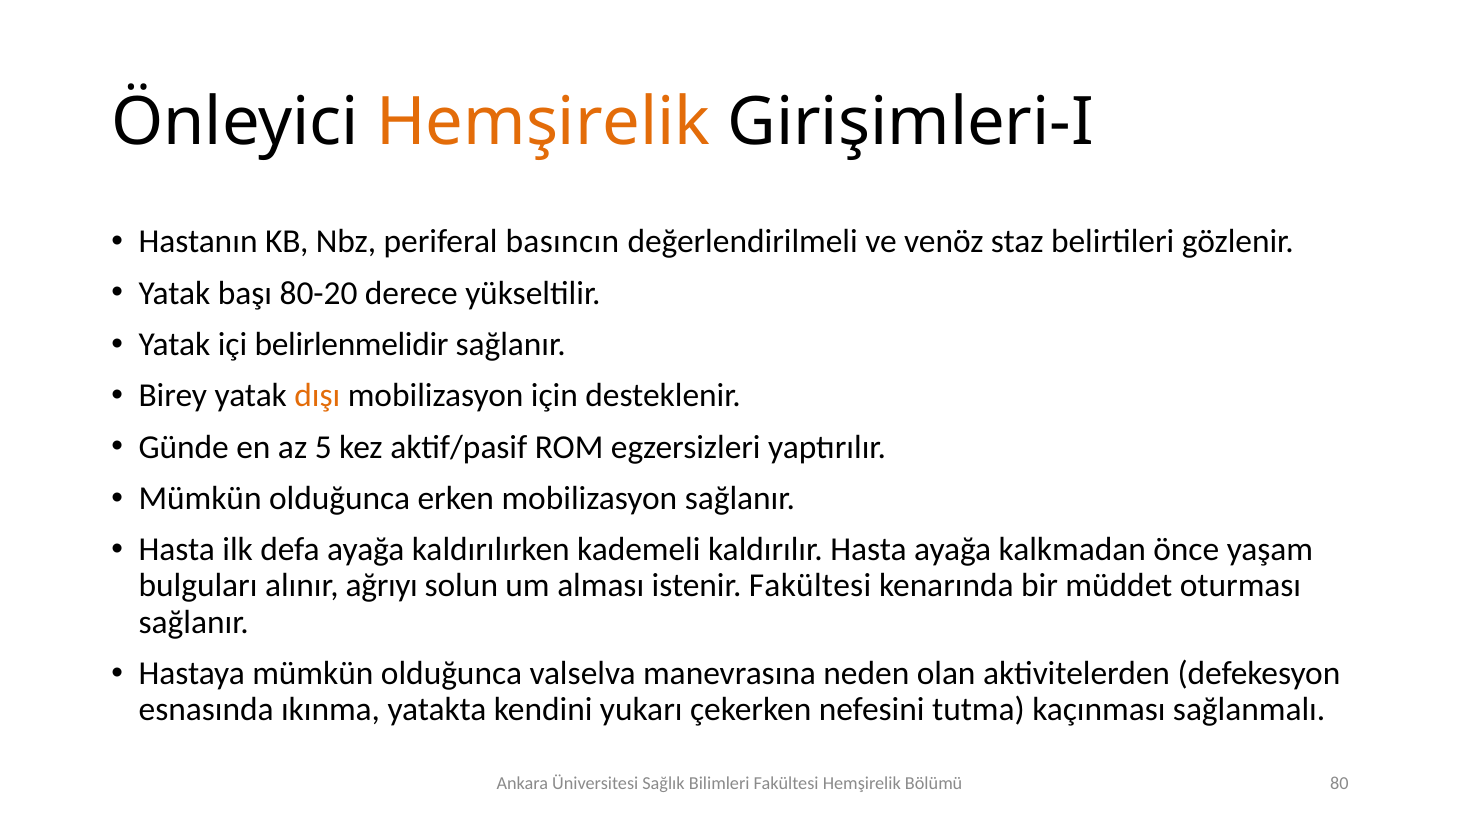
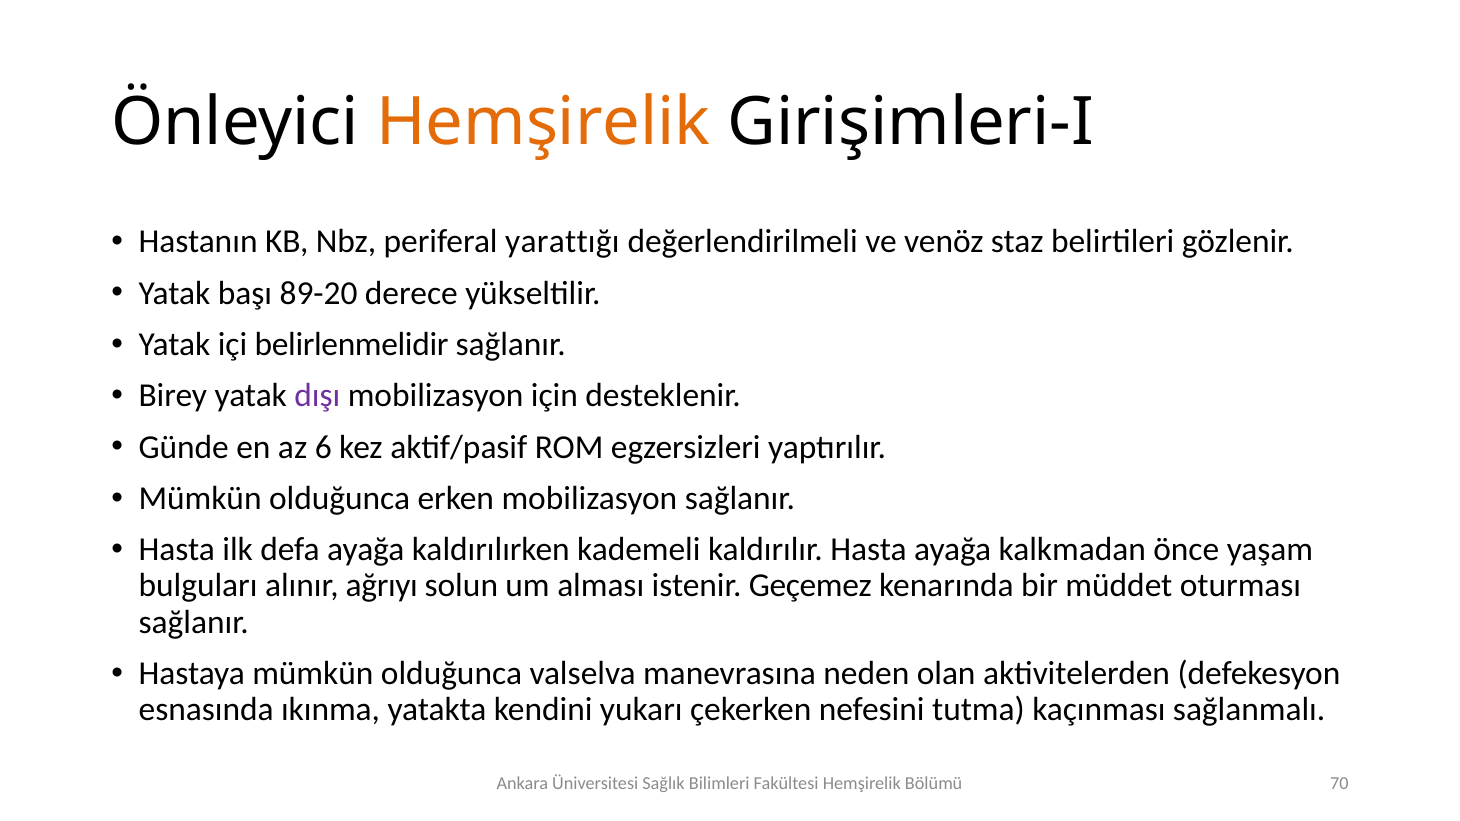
basıncın: basıncın -> yarattığı (562, 242)
80-20: 80-20 -> 89-20 (319, 293)
dışı colour: orange -> purple (317, 396)
5: 5 -> 6 (323, 447)
istenir Fakültesi: Fakültesi -> Geçemez (810, 586)
80: 80 -> 70 (1339, 784)
